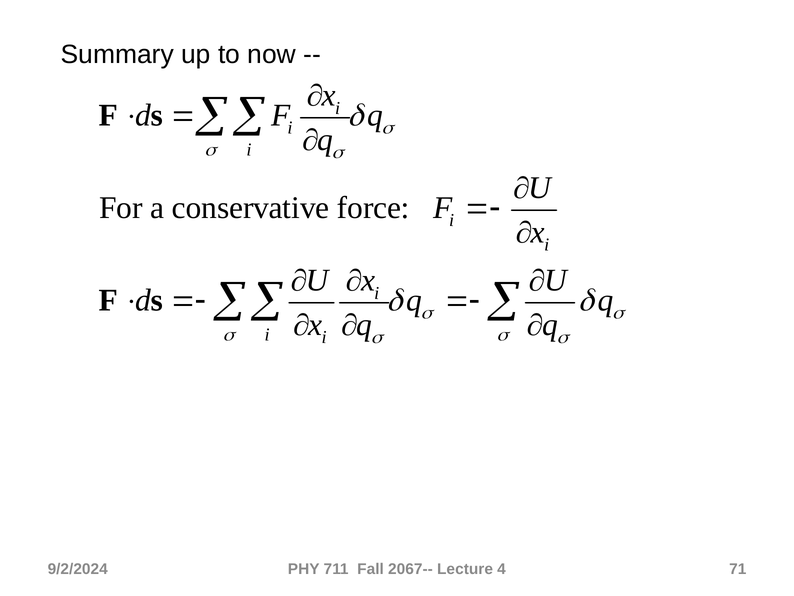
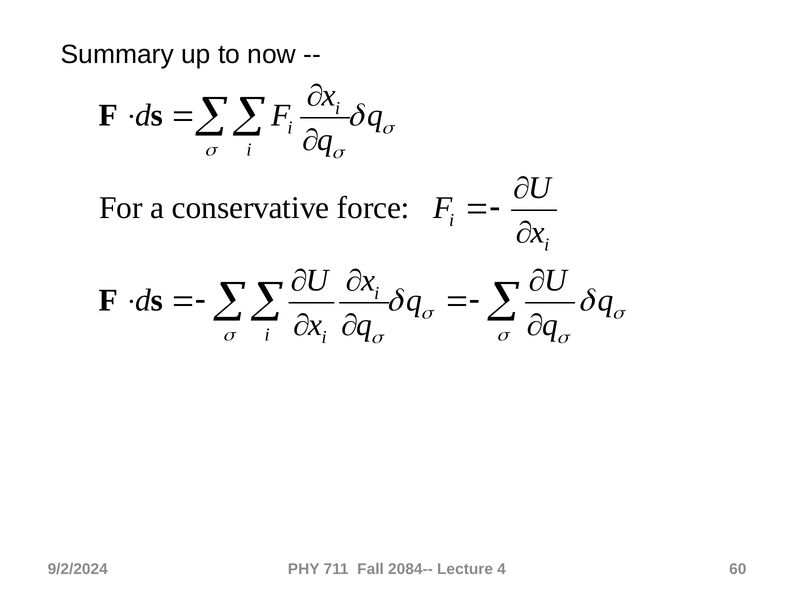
2067--: 2067-- -> 2084-- (410, 569)
71: 71 -> 60 (738, 569)
